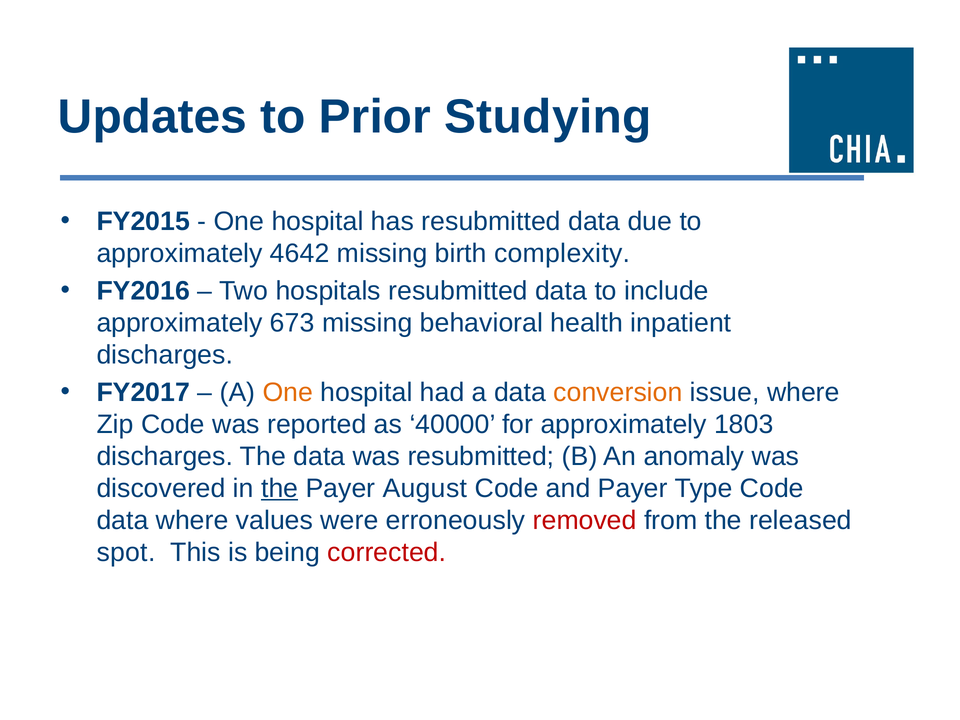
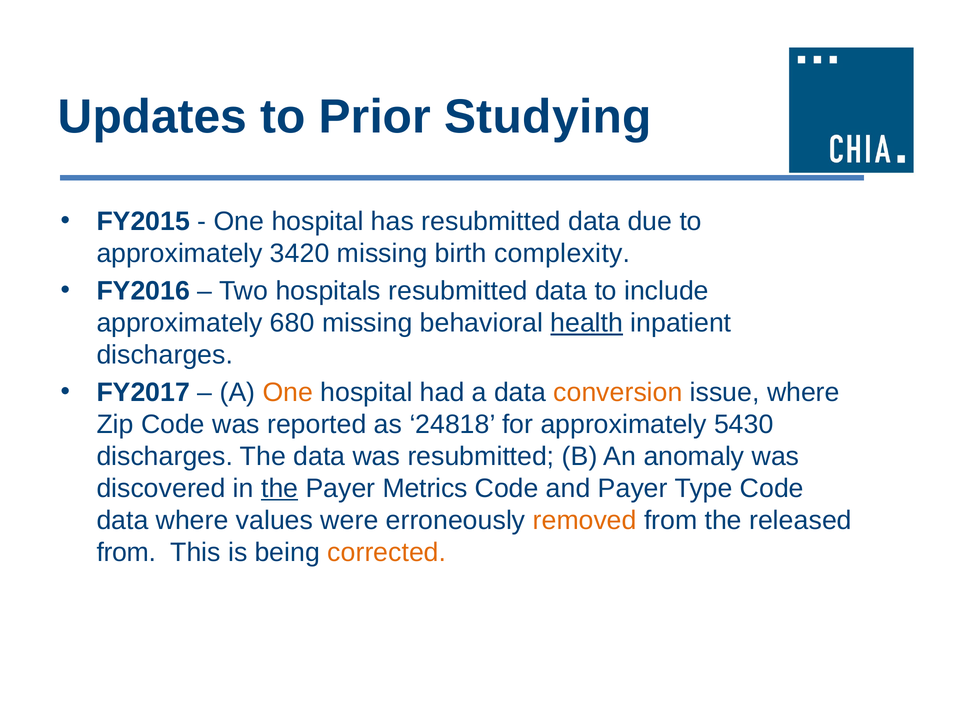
4642: 4642 -> 3420 (300, 254)
673: 673 -> 680 (292, 323)
health underline: none -> present (587, 323)
40000: 40000 -> 24818 (453, 424)
1803: 1803 -> 5430 (744, 424)
August: August -> Metrics (425, 488)
removed colour: red -> orange (585, 520)
spot: spot -> from (126, 552)
corrected colour: red -> orange (387, 552)
